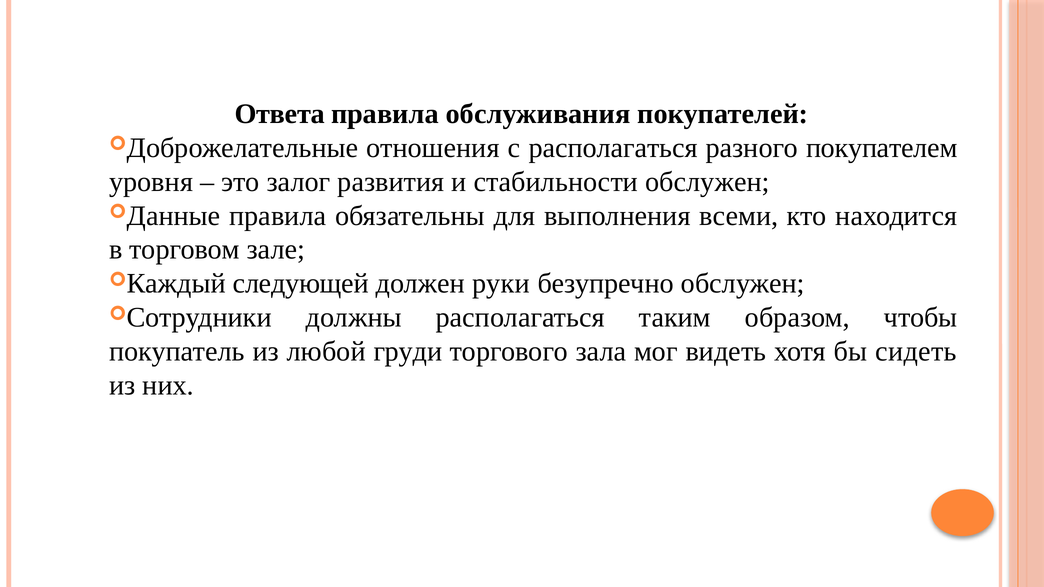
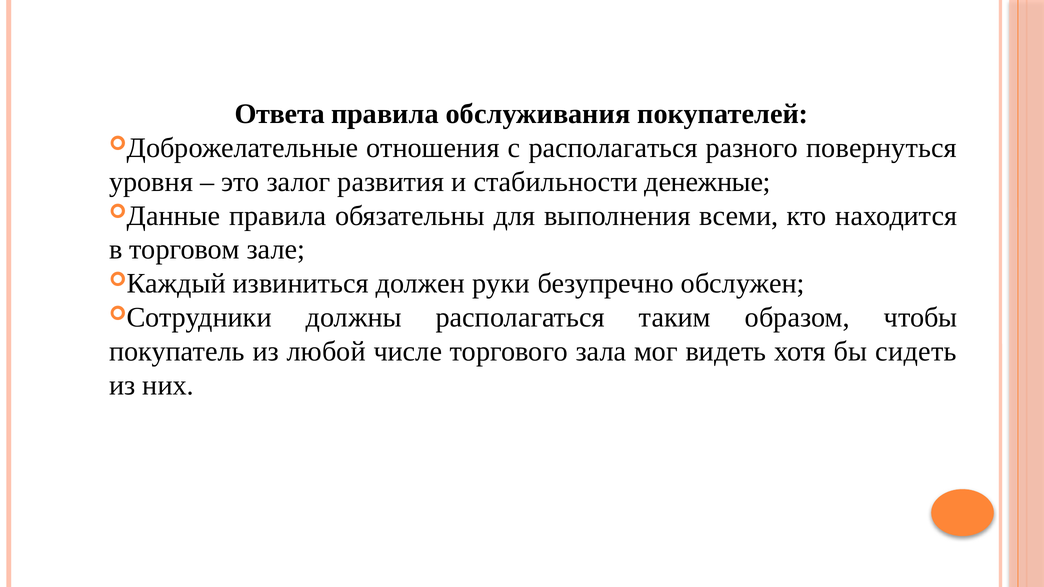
покупателем: покупателем -> повернуться (882, 148)
стабильности обслужен: обслужен -> денежные (708, 182)
следующей: следующей -> извиниться (301, 284)
груди: груди -> числе (408, 352)
